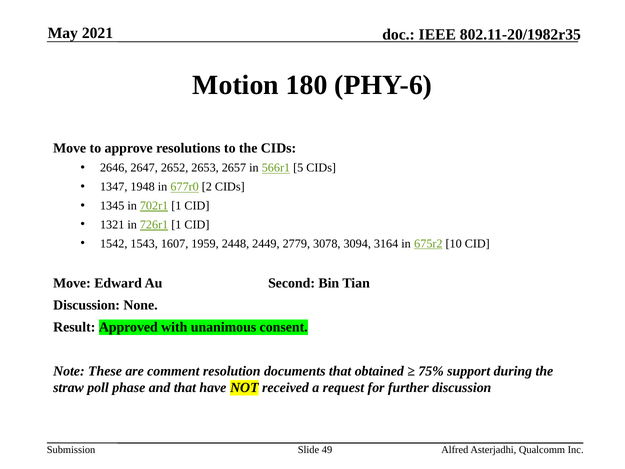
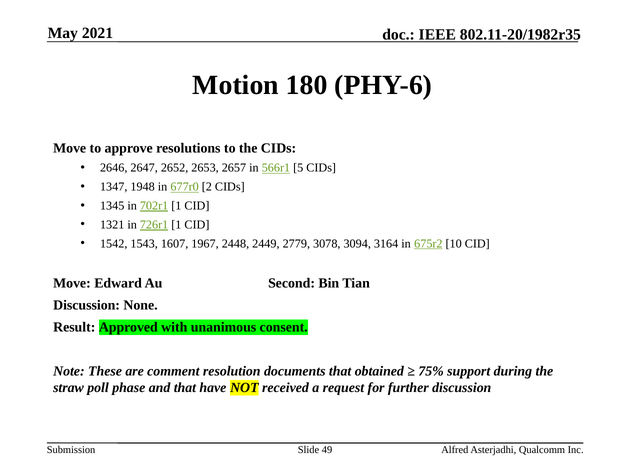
1959: 1959 -> 1967 (205, 243)
